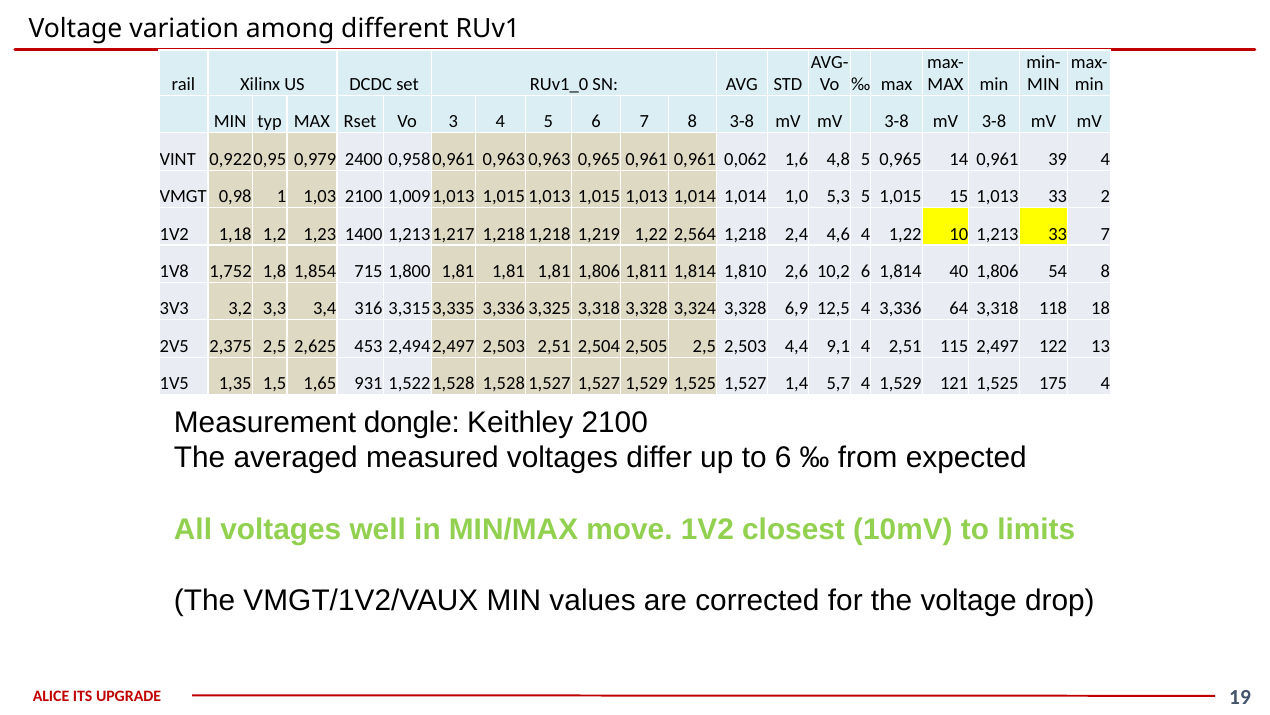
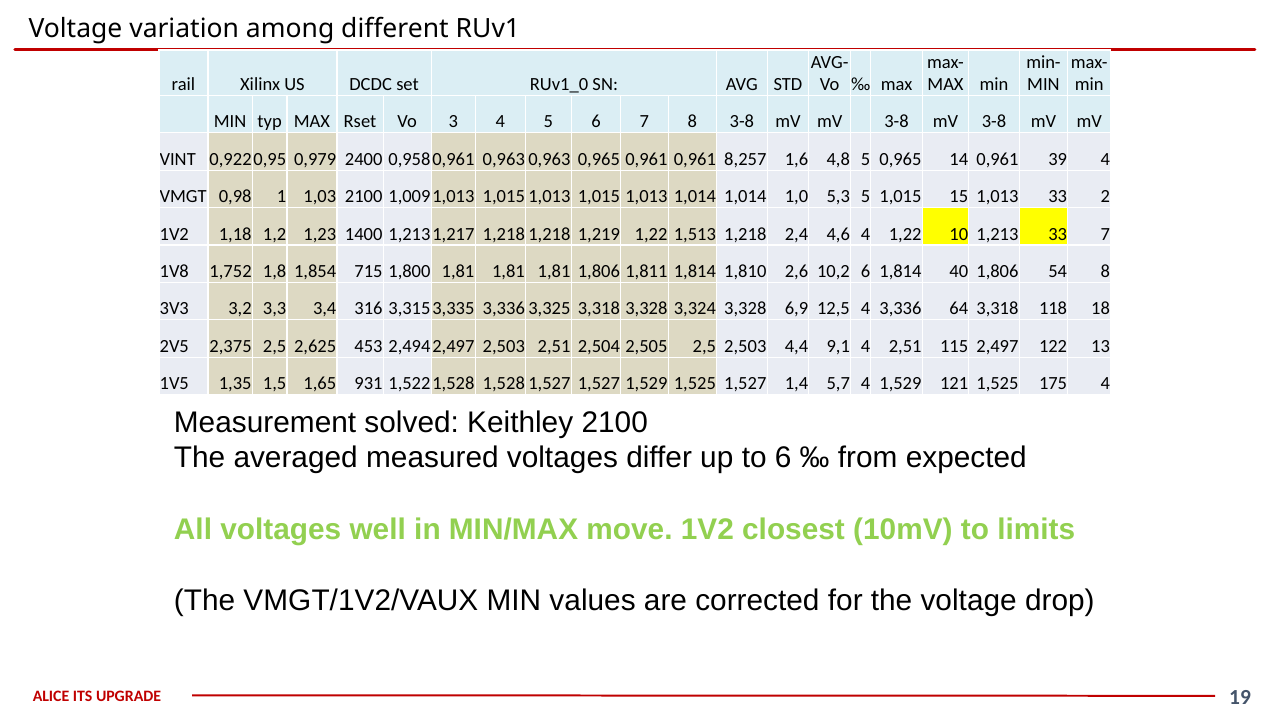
0,062: 0,062 -> 8,257 (745, 159)
2,564: 2,564 -> 1,513 (695, 234)
dongle: dongle -> solved (412, 422)
